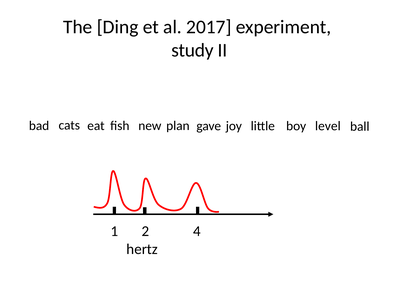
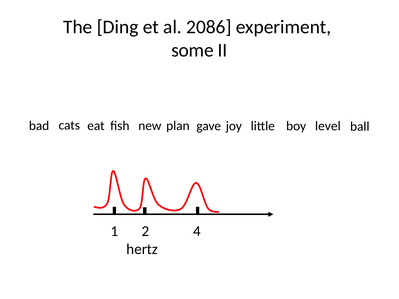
2017: 2017 -> 2086 (209, 27)
study: study -> some (192, 50)
